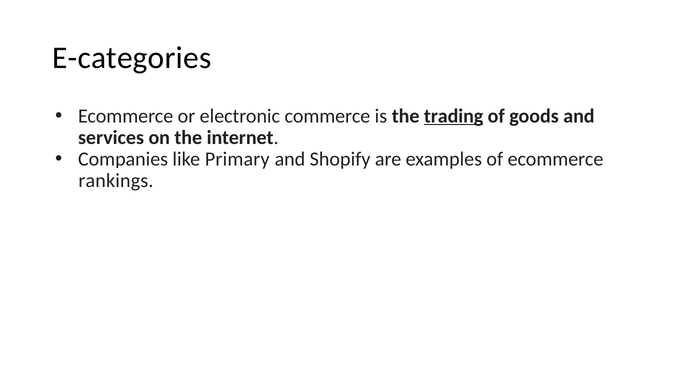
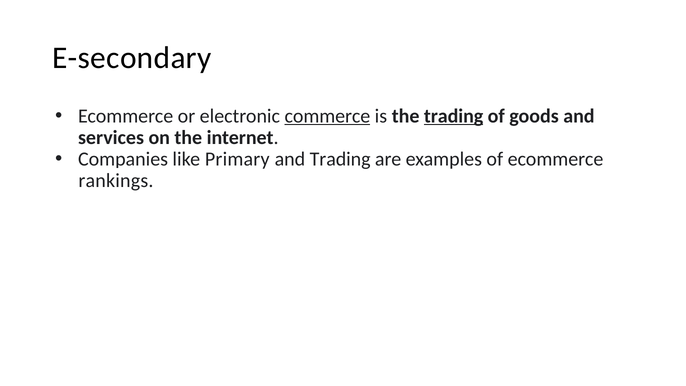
E-categories: E-categories -> E-secondary (132, 58)
commerce underline: none -> present (327, 116)
and Shopify: Shopify -> Trading (340, 159)
